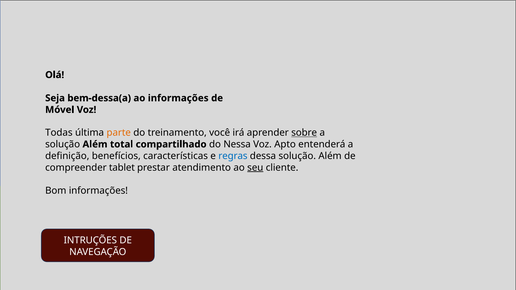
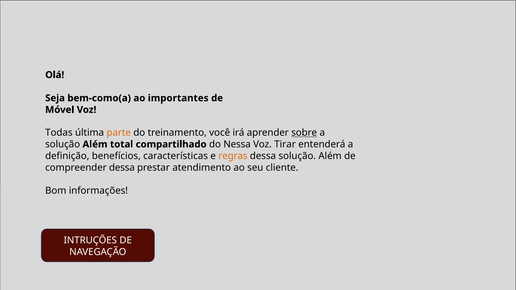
bem-dessa(a: bem-dessa(a -> bem-como(a (99, 98)
ao informações: informações -> importantes (178, 98)
Apto: Apto -> Tirar (285, 144)
regras colour: blue -> orange (233, 156)
compreender tablet: tablet -> dessa (122, 168)
seu underline: present -> none (255, 168)
